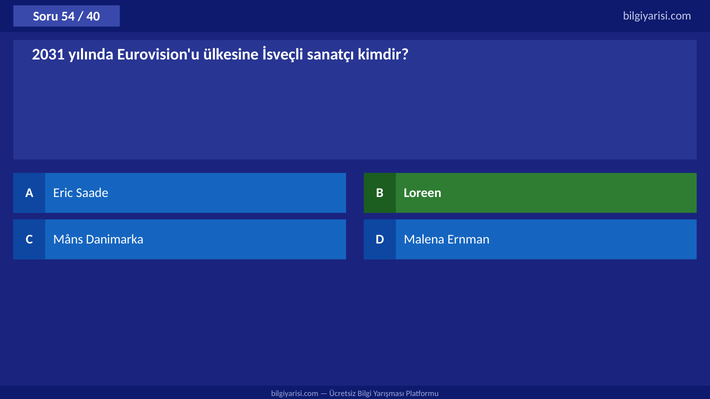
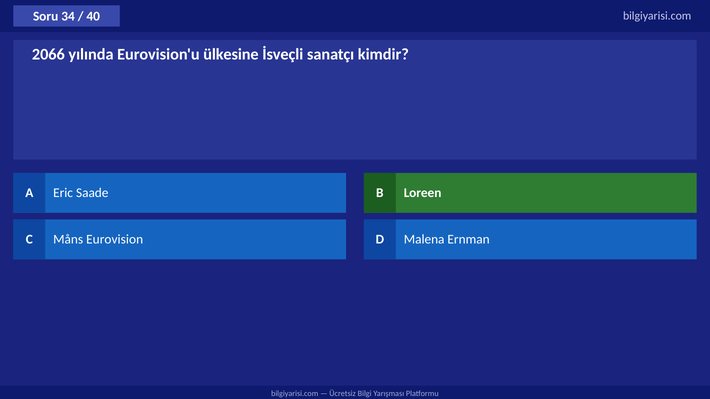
54: 54 -> 34 (68, 16)
2031: 2031 -> 2066 (48, 55)
Danimarka: Danimarka -> Eurovision (115, 240)
